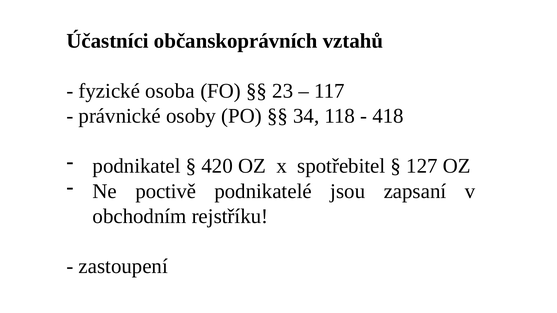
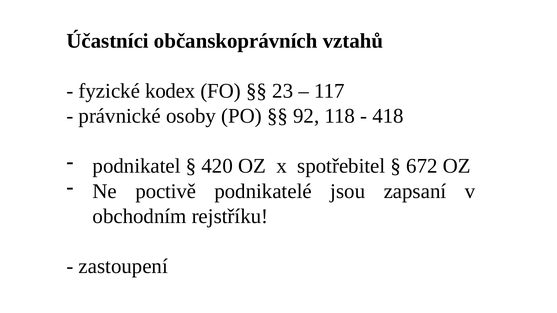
osoba: osoba -> kodex (170, 91)
34: 34 -> 92 (306, 116)
127: 127 -> 672 (422, 166)
